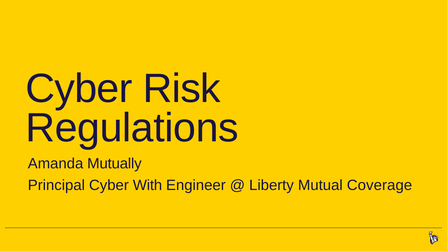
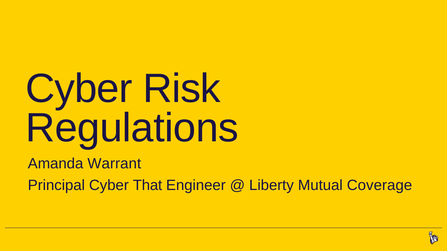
Mutually: Mutually -> Warrant (114, 164)
With: With -> That (148, 186)
